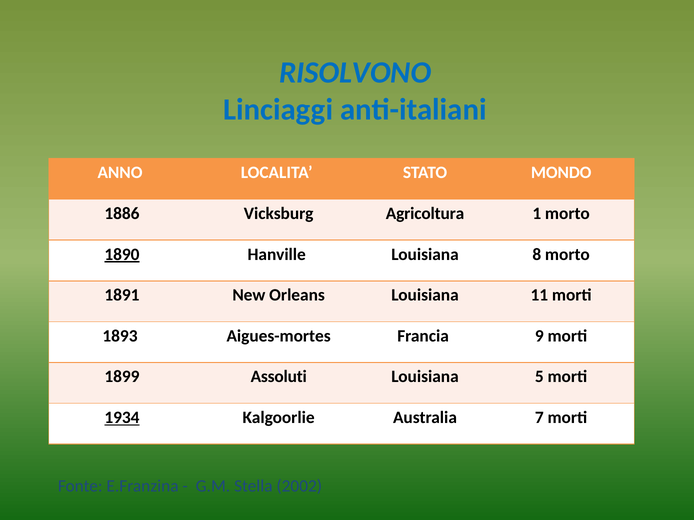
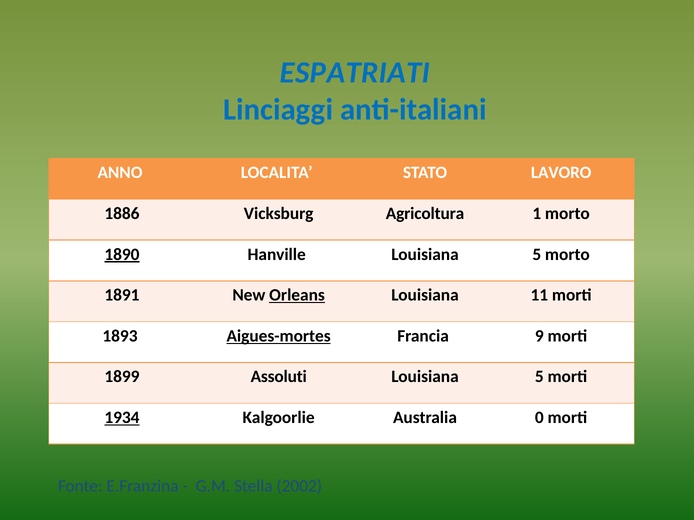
RISOLVONO: RISOLVONO -> ESPATRIATI (355, 73)
MONDO: MONDO -> LAVORO (561, 173)
Hanville Louisiana 8: 8 -> 5 (537, 255)
Orleans underline: none -> present (297, 295)
Aigues-mortes underline: none -> present (279, 336)
7: 7 -> 0 (539, 418)
